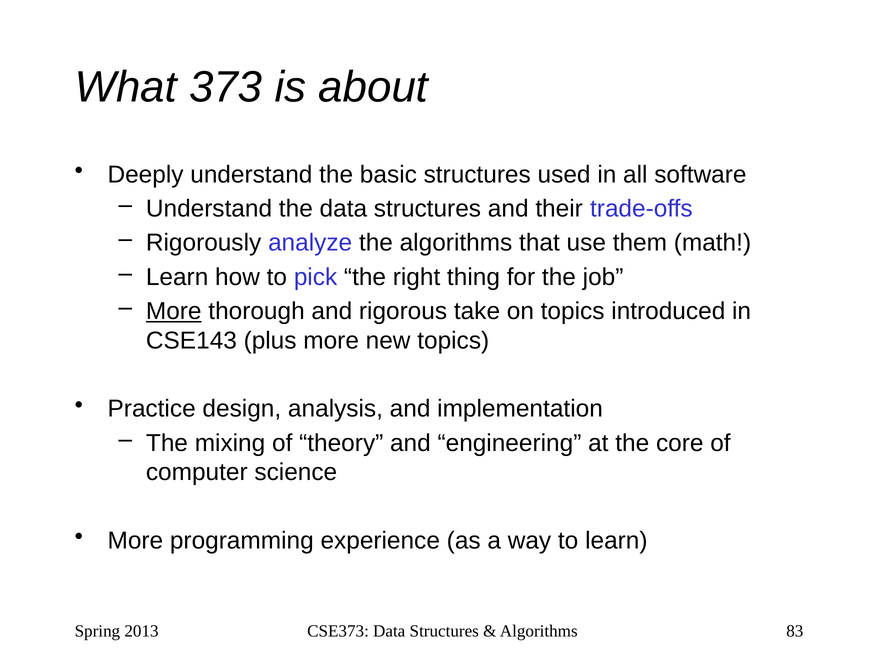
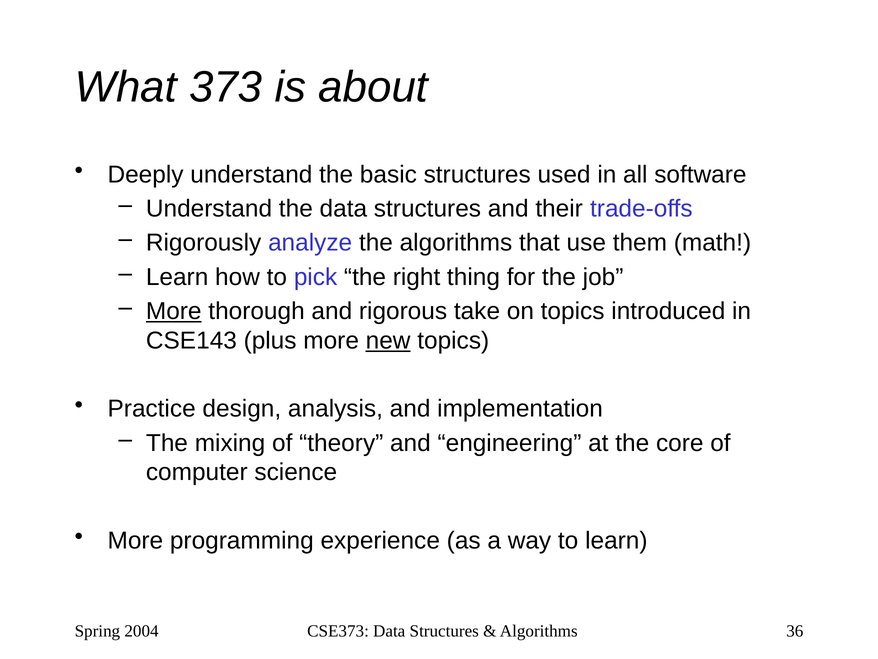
new underline: none -> present (388, 340)
2013: 2013 -> 2004 (142, 630)
83: 83 -> 36 (795, 630)
